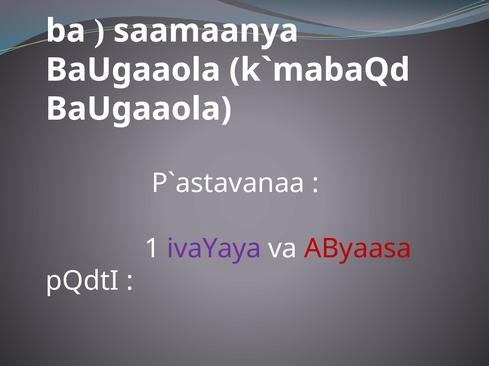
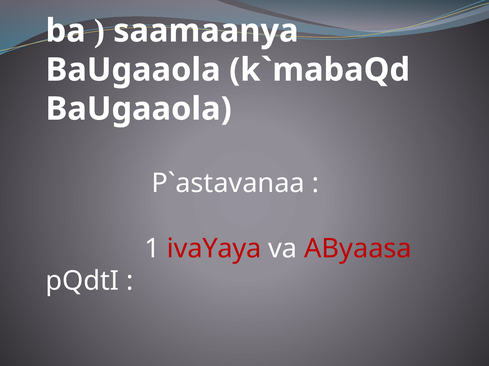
ivaYaya colour: purple -> red (214, 249)
